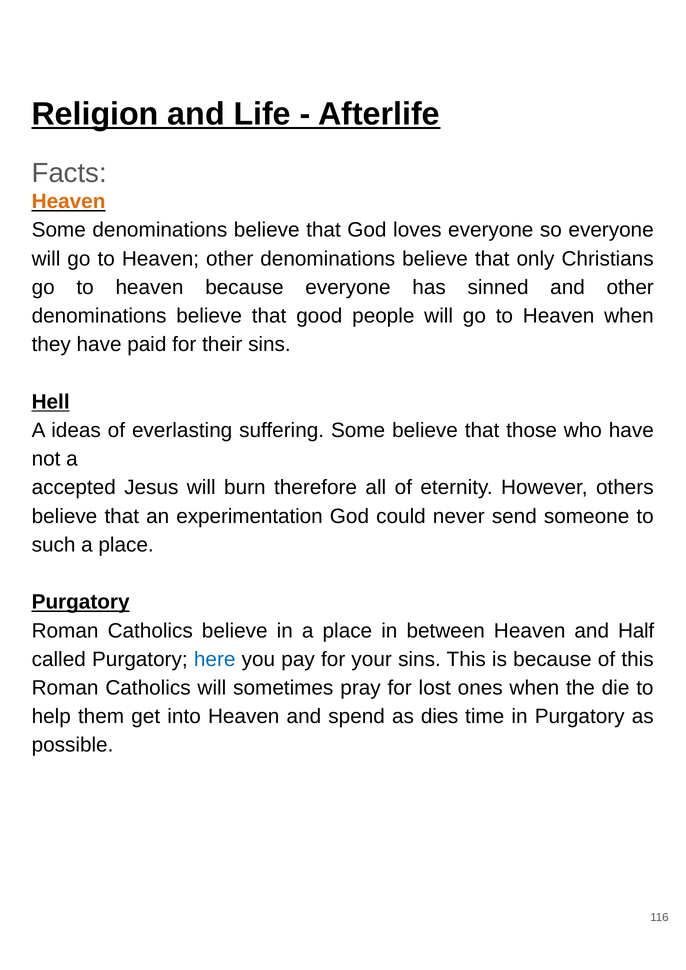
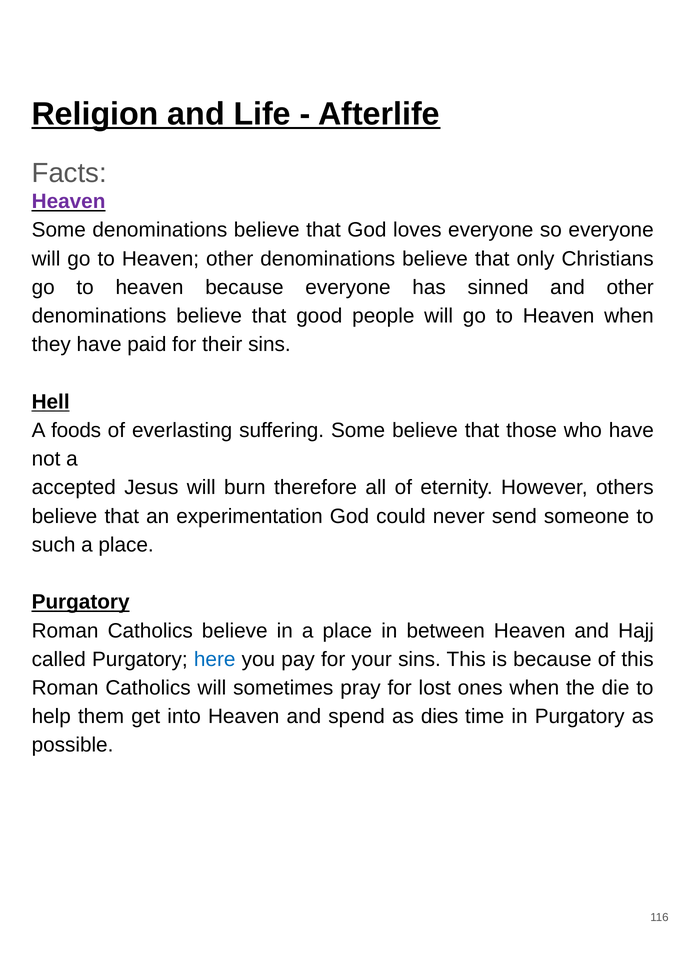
Heaven colour: orange -> purple (69, 202)
ideas: ideas -> foods (76, 431)
Half: Half -> Hajj (636, 631)
